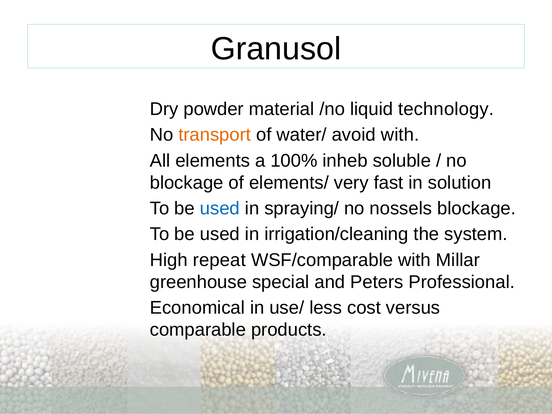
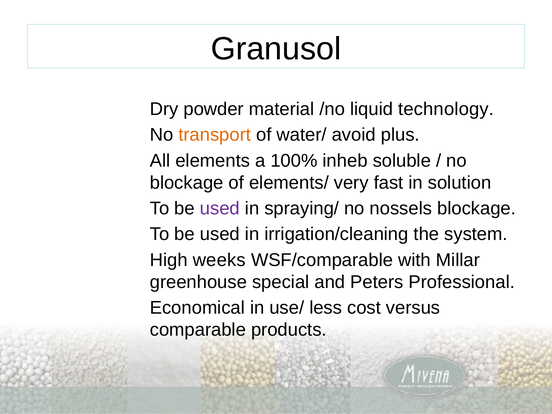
avoid with: with -> plus (400, 135)
used colour: blue -> purple (220, 208)
repeat: repeat -> weeks (219, 260)
